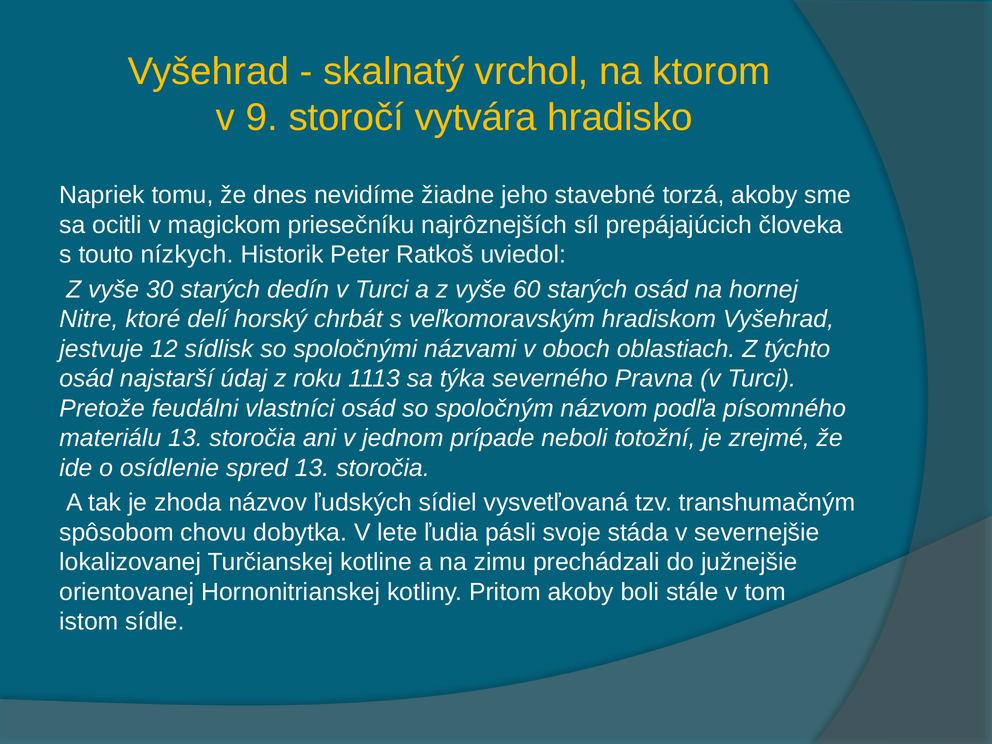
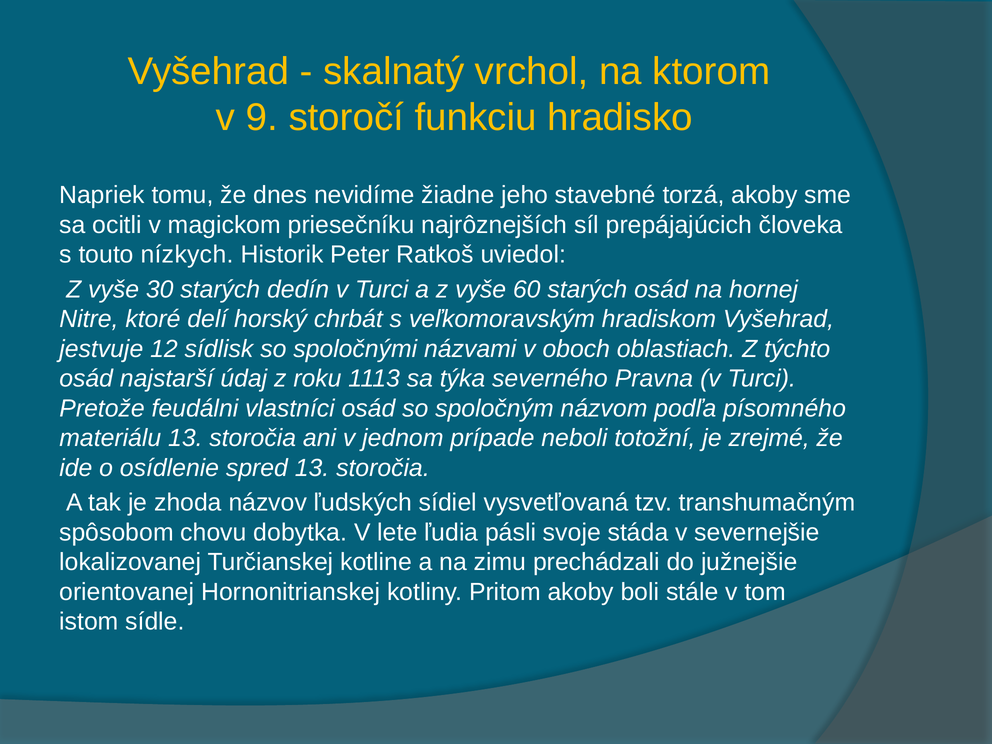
vytvára: vytvára -> funkciu (476, 118)
